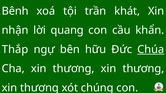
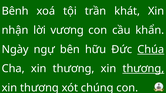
quang: quang -> vương (67, 30)
Thắp: Thắp -> Ngày (15, 50)
thương underline: none -> present (143, 69)
